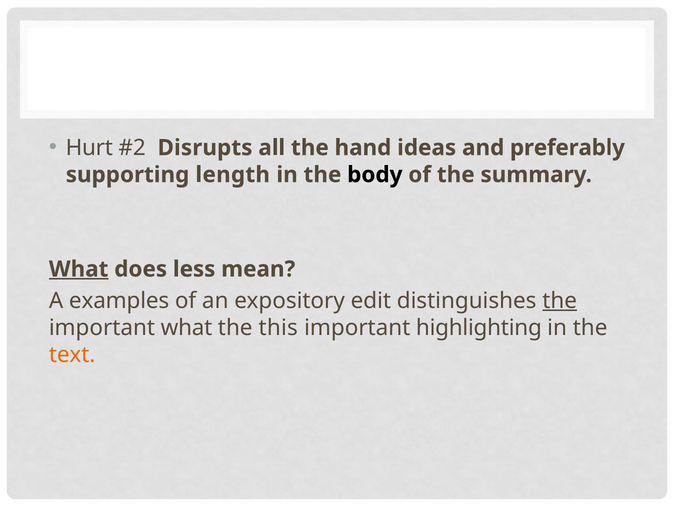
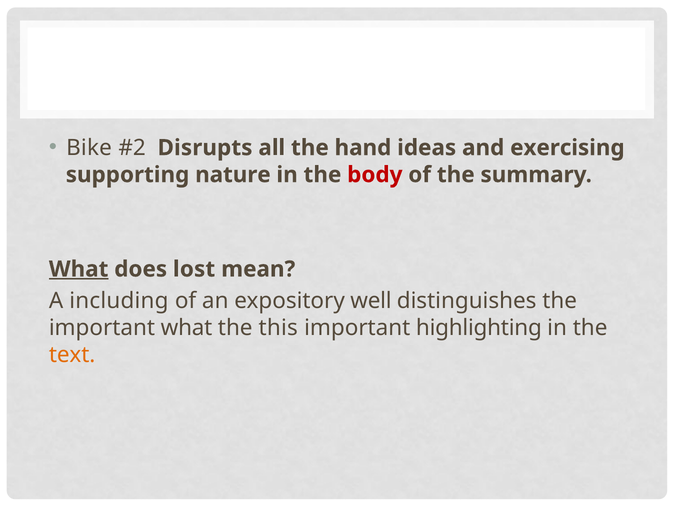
Hurt: Hurt -> Bike (89, 148)
preferably: preferably -> exercising (567, 148)
length: length -> nature (233, 175)
body colour: black -> red (375, 175)
less: less -> lost (194, 269)
examples: examples -> including (119, 300)
edit: edit -> well (371, 300)
the underline: present -> none (560, 300)
